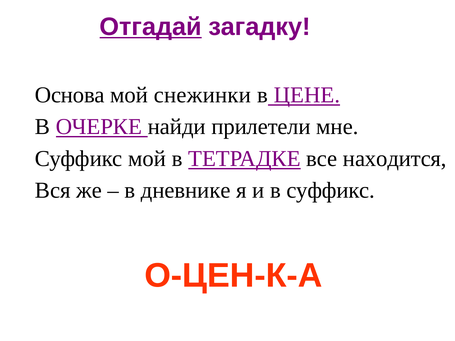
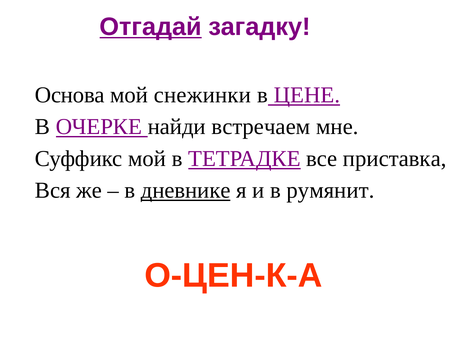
прилетели: прилетели -> встречаем (261, 127)
находится: находится -> приставка (395, 159)
дневнике underline: none -> present (186, 191)
в суффикс: суффикс -> румянит (330, 191)
